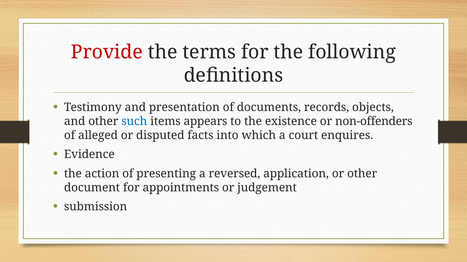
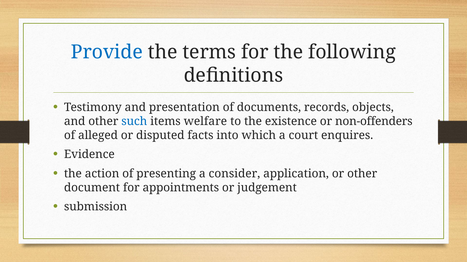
Provide colour: red -> blue (107, 52)
appears: appears -> welfare (205, 122)
reversed: reversed -> consider (234, 174)
